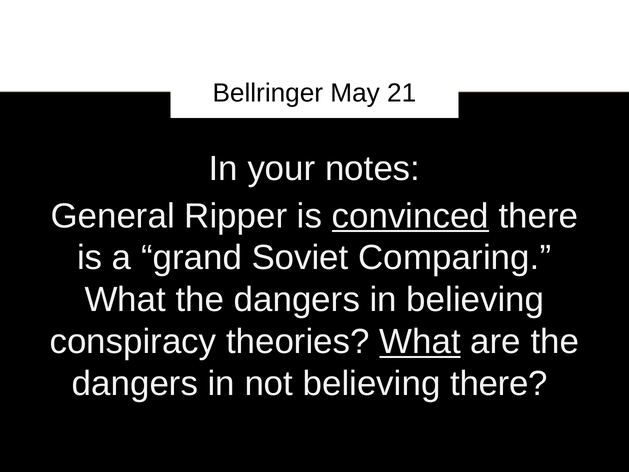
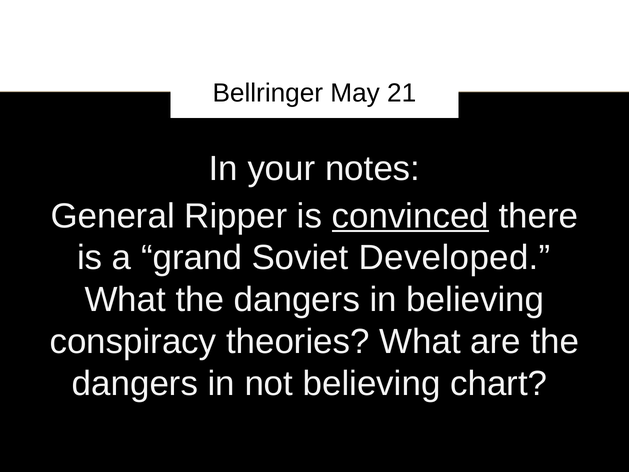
Comparing: Comparing -> Developed (455, 258)
What underline: present -> none (420, 342)
believing there: there -> chart (499, 384)
